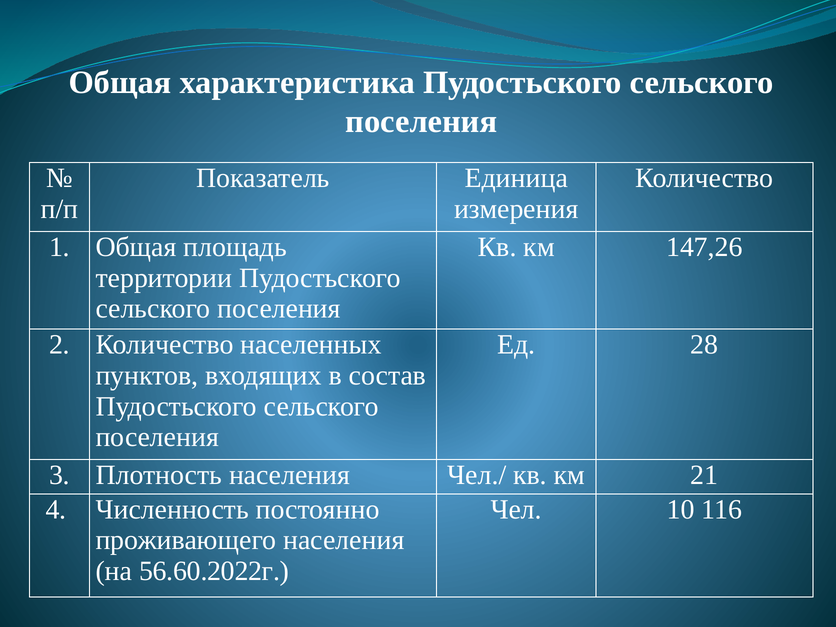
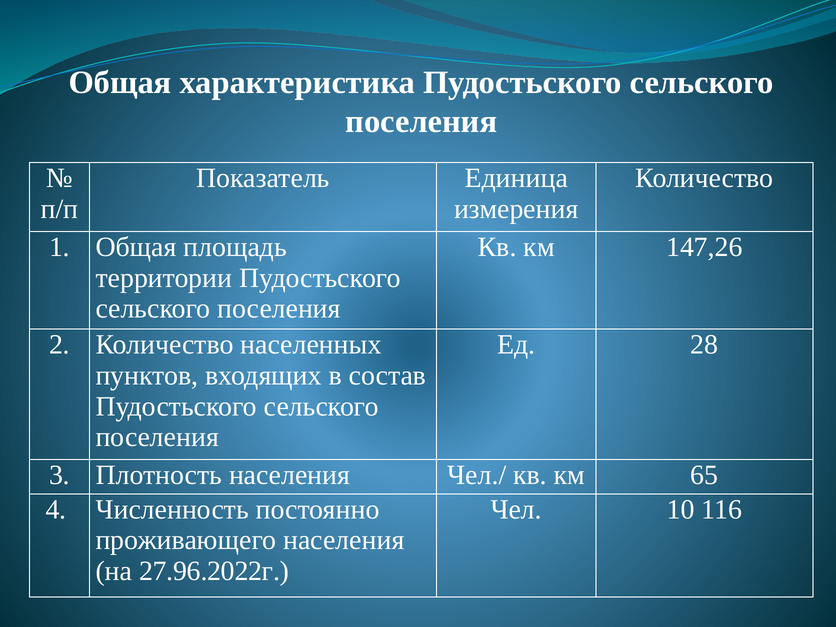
21: 21 -> 65 (704, 475)
56.60.2022г: 56.60.2022г -> 27.96.2022г (214, 571)
